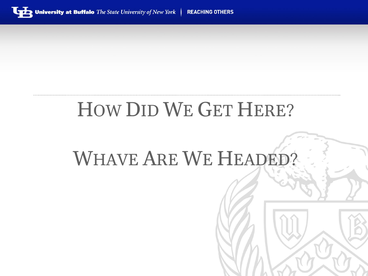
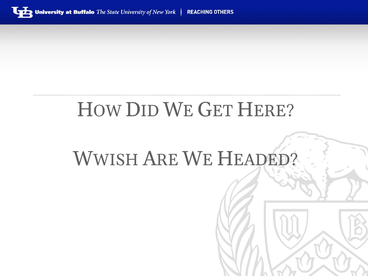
HAVE: HAVE -> WISH (116, 160)
